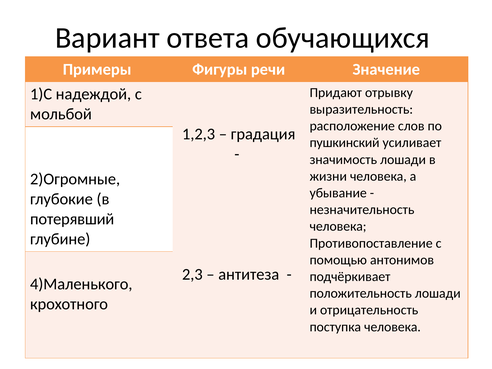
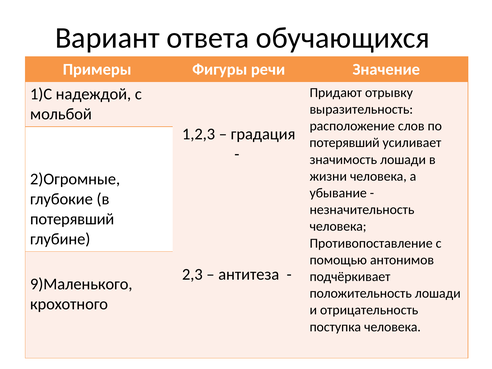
пушкинский: пушкинский -> потерявший (345, 143)
4)Маленького: 4)Маленького -> 9)Маленького (81, 284)
